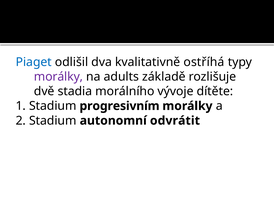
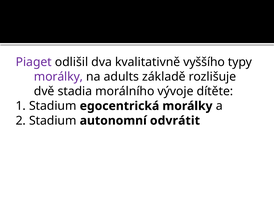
Piaget colour: blue -> purple (34, 62)
ostříhá: ostříhá -> vyššího (204, 62)
progresivním: progresivním -> egocentrická (119, 106)
